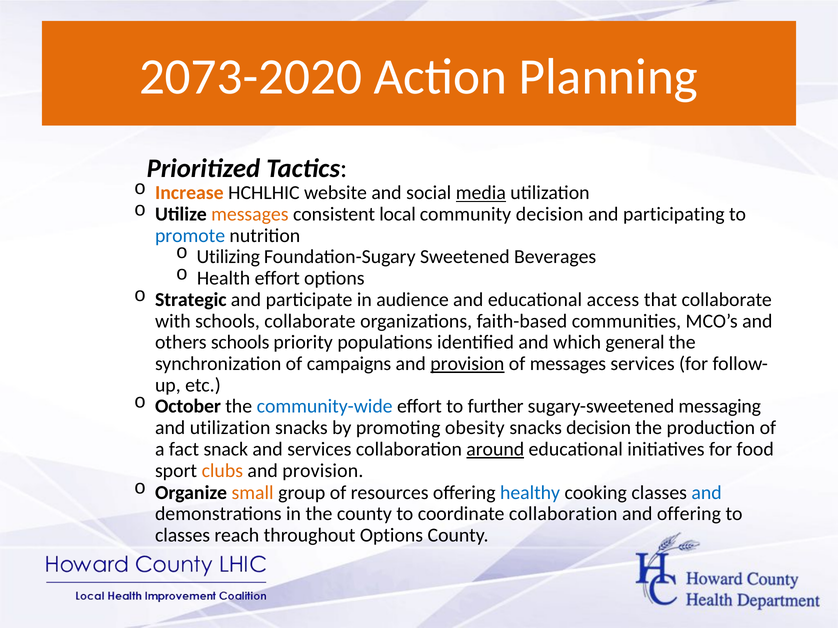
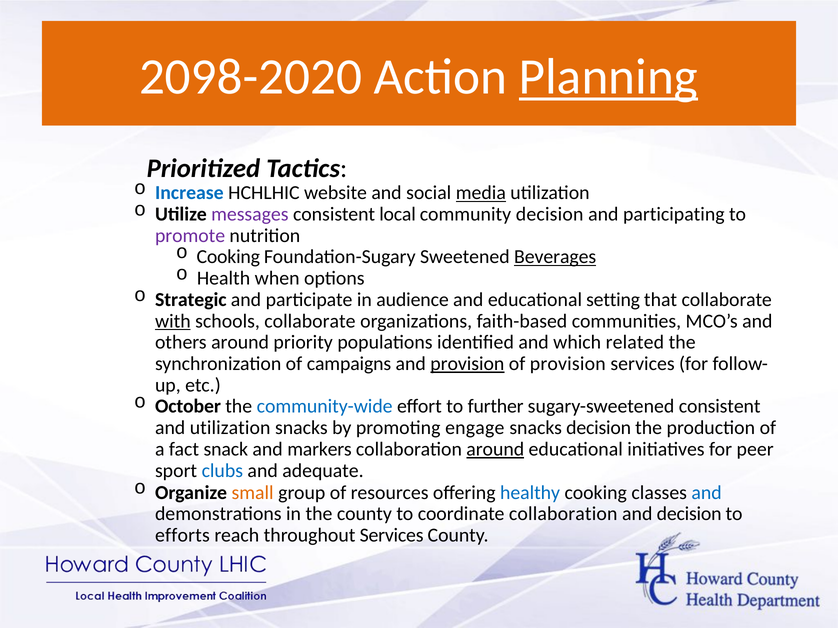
2073-2020: 2073-2020 -> 2098-2020 (251, 77)
Planning underline: none -> present (608, 77)
Increase colour: orange -> blue (189, 193)
messages colour: orange -> purple (250, 214)
promote colour: blue -> purple (190, 236)
Utilizing: Utilizing -> Cooking (228, 257)
Beverages underline: none -> present (555, 257)
Health effort: effort -> when (277, 279)
access: access -> setting (613, 300)
with underline: none -> present (173, 321)
others schools: schools -> around (240, 343)
general: general -> related (635, 343)
of messages: messages -> provision (568, 364)
sugary-sweetened messaging: messaging -> consistent (720, 407)
obesity: obesity -> engage (475, 428)
and services: services -> markers (319, 450)
food: food -> peer (755, 450)
clubs colour: orange -> blue (222, 471)
provision: provision -> adequate (323, 471)
and offering: offering -> decision (689, 514)
classes: classes -> efforts (182, 536)
throughout Options: Options -> Services (392, 536)
